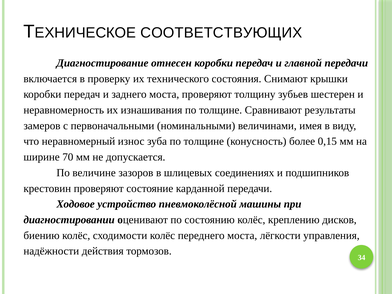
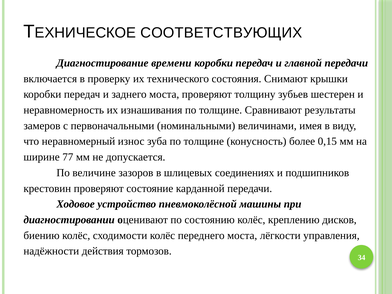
отнесен: отнесен -> времени (171, 63)
70: 70 -> 77 (68, 157)
